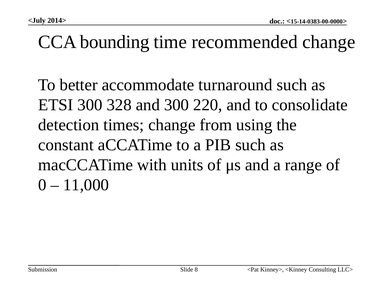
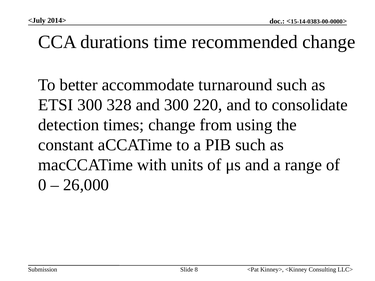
bounding: bounding -> durations (115, 42)
11,000: 11,000 -> 26,000 (86, 185)
